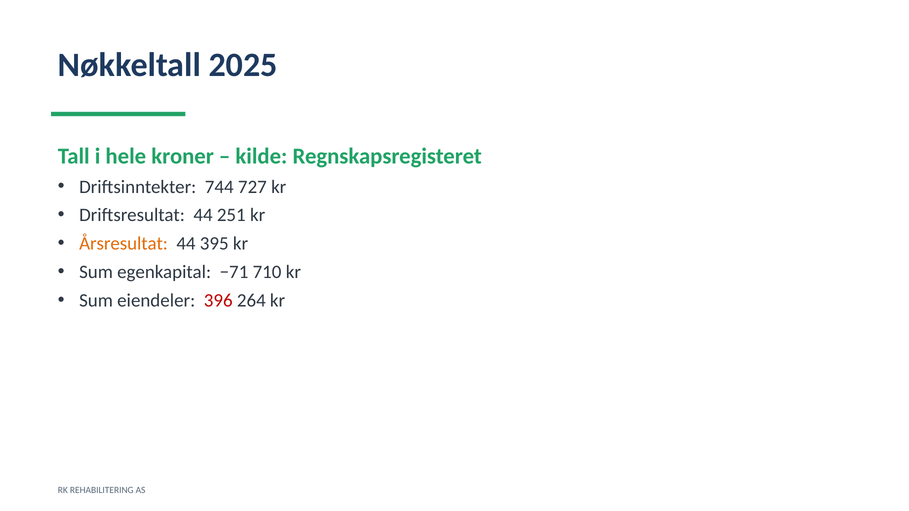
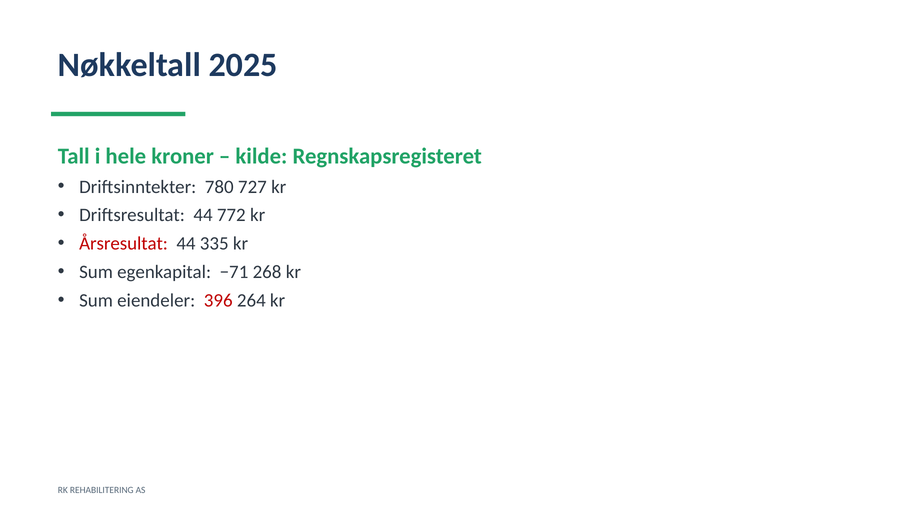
744: 744 -> 780 (219, 187)
251: 251 -> 772 (231, 215)
Årsresultat colour: orange -> red (124, 244)
395: 395 -> 335 (214, 244)
710: 710 -> 268 (267, 272)
